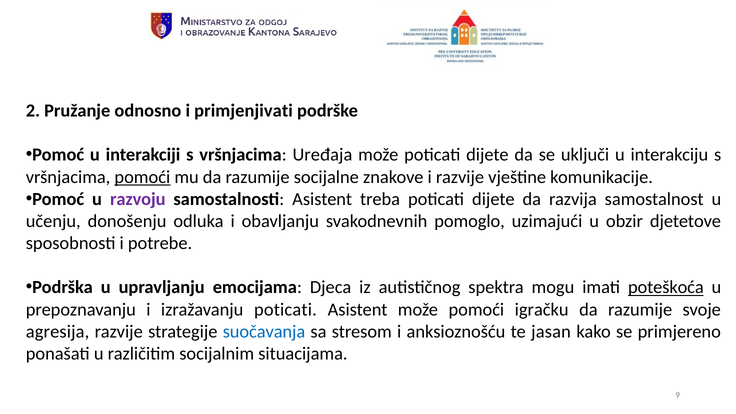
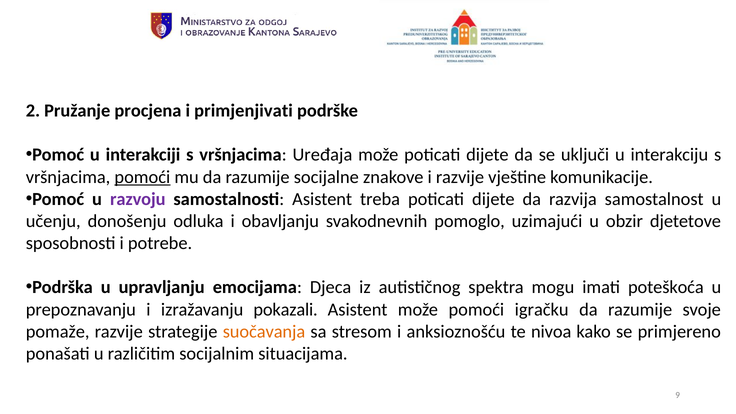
odnosno: odnosno -> procjena (148, 111)
poteškoća underline: present -> none (666, 287)
izražavanju poticati: poticati -> pokazali (286, 309)
agresija: agresija -> pomaže (58, 332)
suočavanja colour: blue -> orange (264, 332)
jasan: jasan -> nivoa (551, 332)
